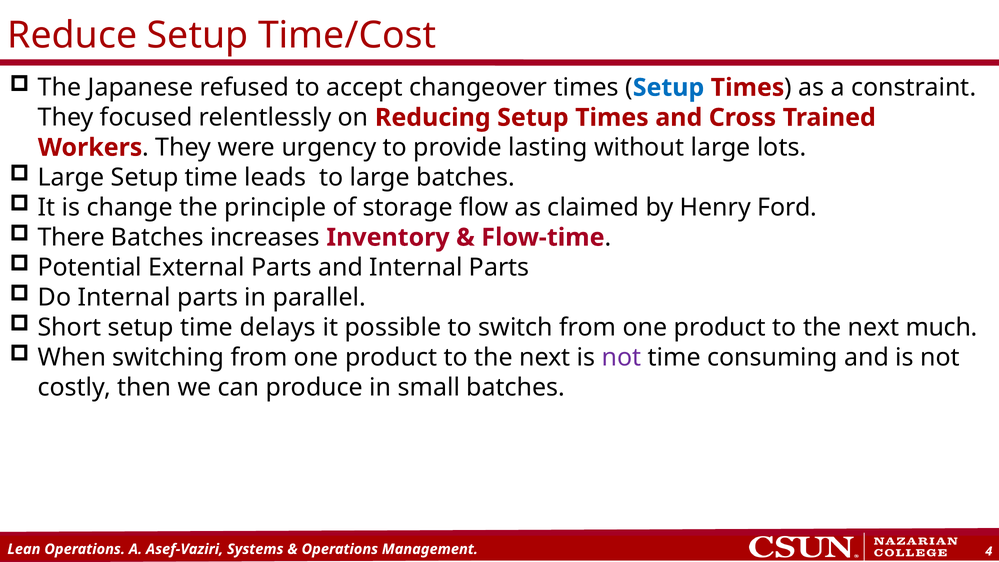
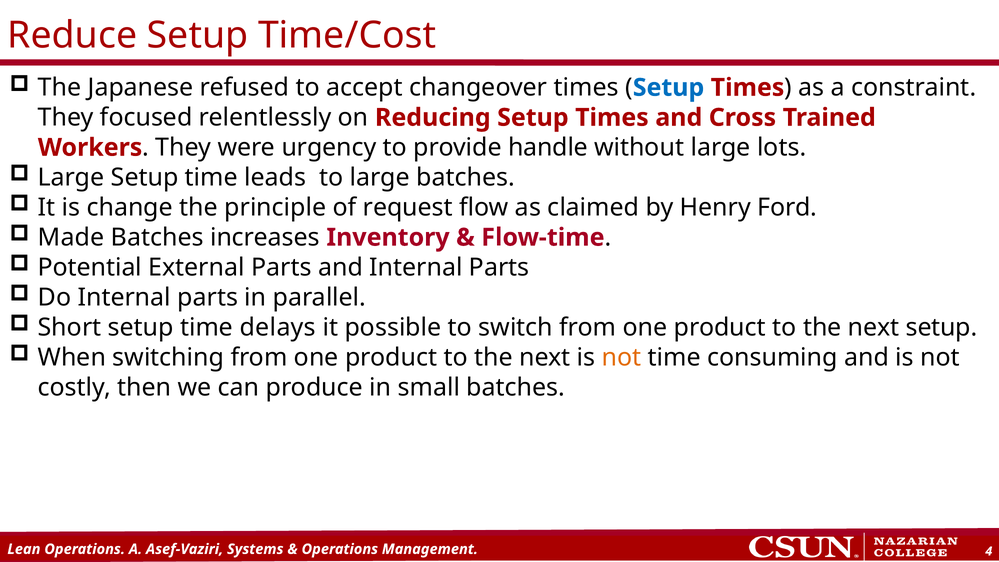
lasting: lasting -> handle (548, 148)
storage: storage -> request (408, 207)
There: There -> Made (71, 237)
next much: much -> setup (942, 327)
not colour: purple -> orange (622, 357)
